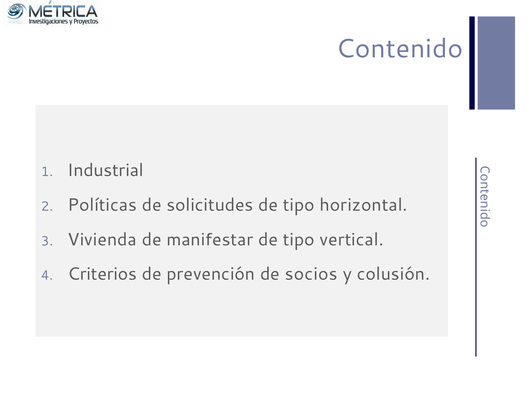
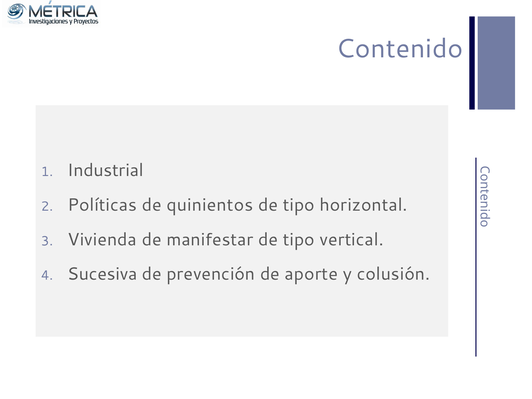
solicitudes: solicitudes -> quinientos (210, 205)
Criterios: Criterios -> Sucesiva (102, 274)
socios: socios -> aporte (311, 274)
